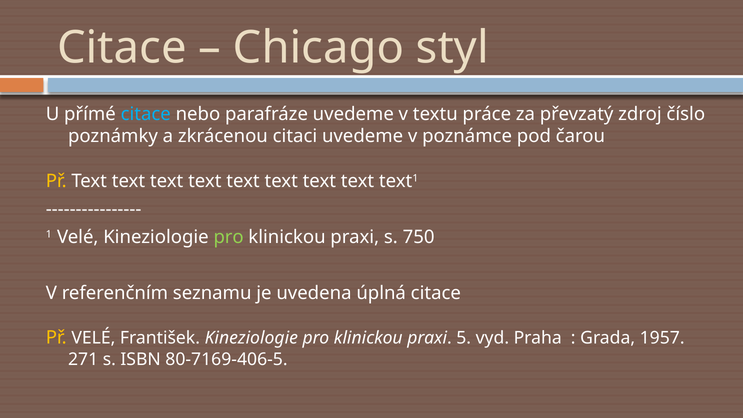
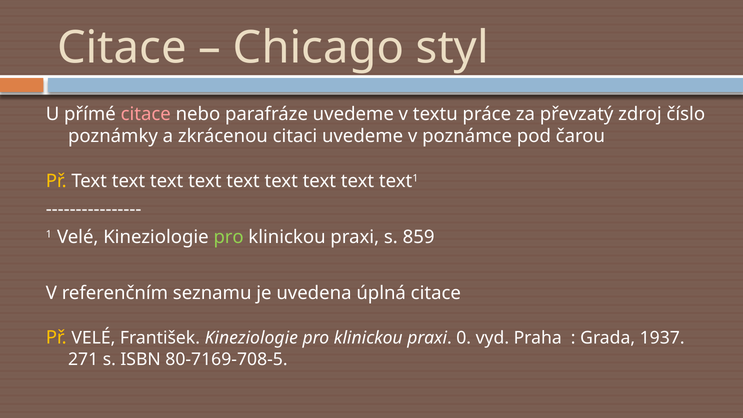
citace colour: light blue -> pink (146, 114)
750: 750 -> 859 (419, 237)
5: 5 -> 0 (464, 338)
1957: 1957 -> 1937 (662, 338)
80-7169-406-5: 80-7169-406-5 -> 80-7169-708-5 (226, 359)
